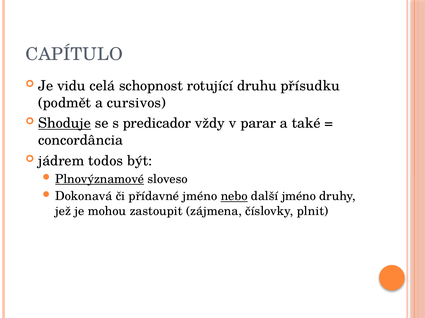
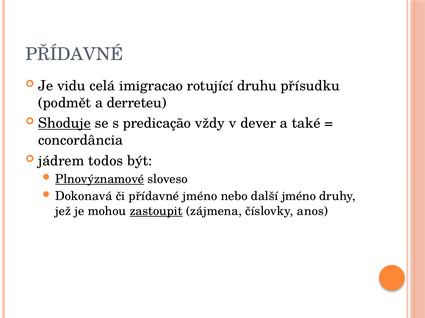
CAPÍTULO: CAPÍTULO -> PŘÍDAVNÉ (74, 54)
schopnost: schopnost -> imigracao (151, 86)
cursivos: cursivos -> derreteu (137, 103)
predicador: predicador -> predicação (157, 124)
parar: parar -> dever (258, 124)
nebo underline: present -> none (234, 197)
zastoupit underline: none -> present (156, 212)
plnit: plnit -> anos (313, 212)
